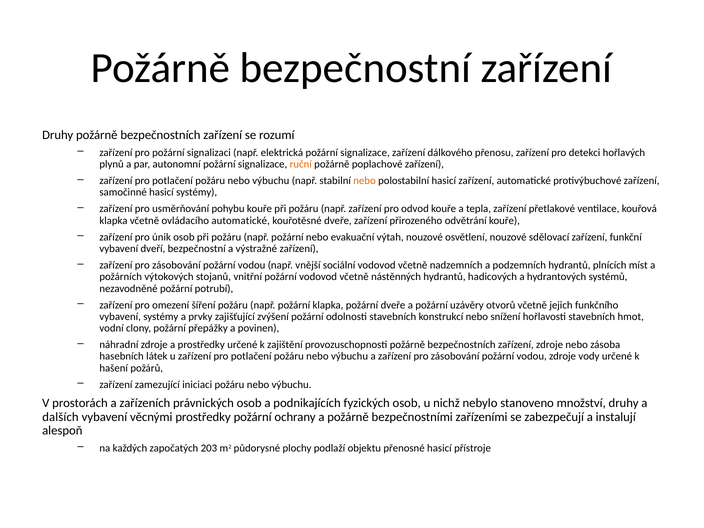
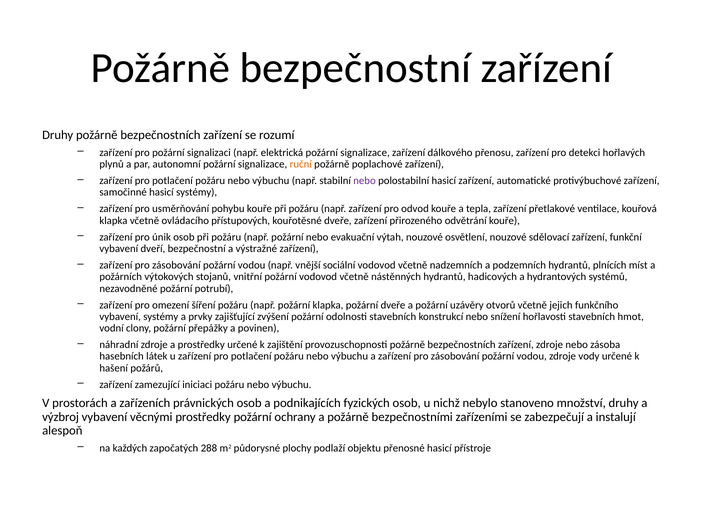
nebo colour: orange -> purple (365, 181)
ovládacího automatické: automatické -> přístupových (241, 221)
dalších: dalších -> výzbroj (61, 417)
203: 203 -> 288 (209, 448)
